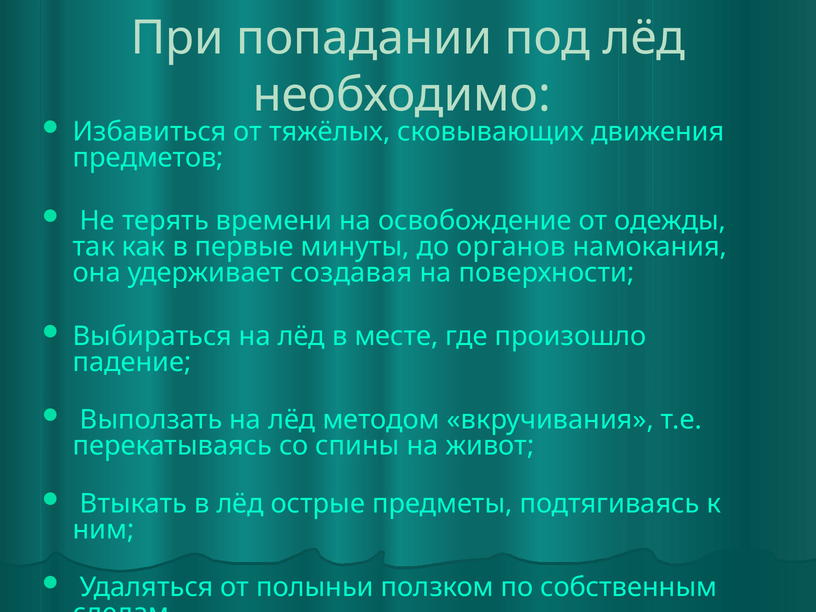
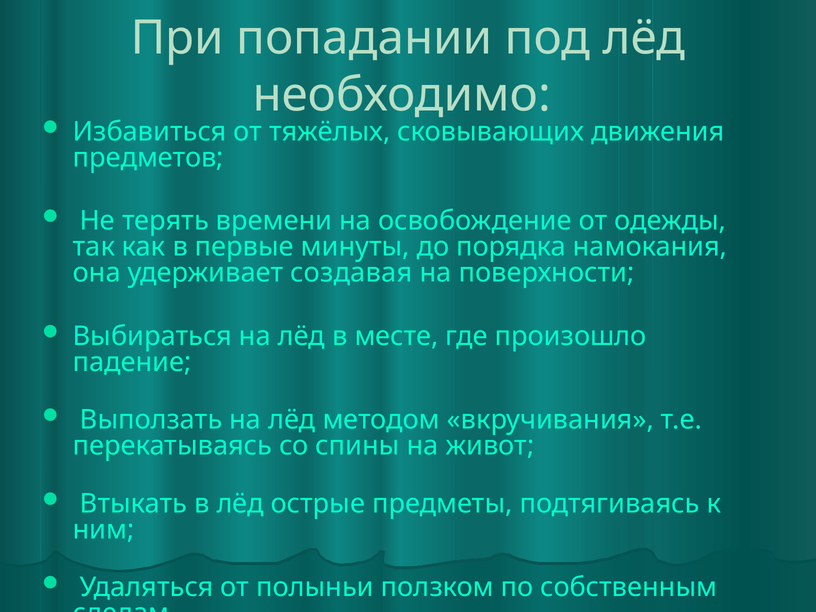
органов: органов -> порядка (511, 247)
